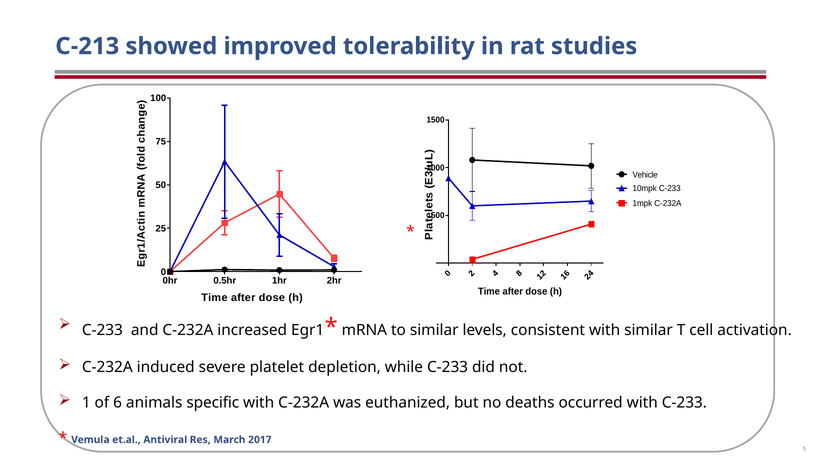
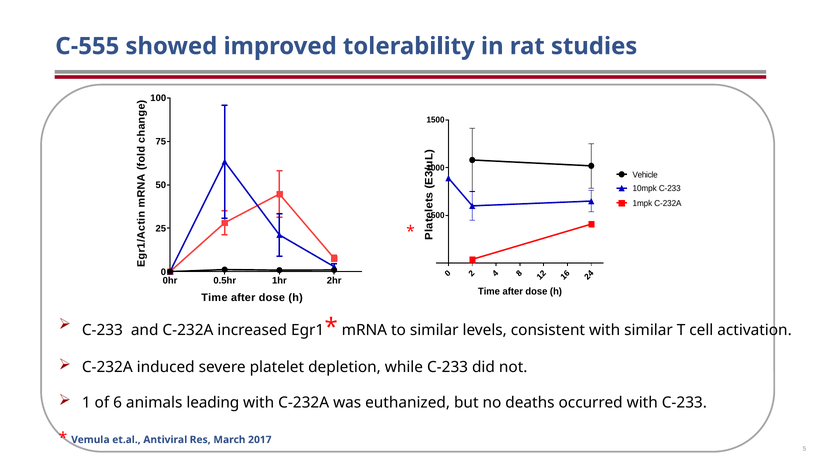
C-213: C-213 -> C-555 (87, 46)
specific: specific -> leading (213, 402)
